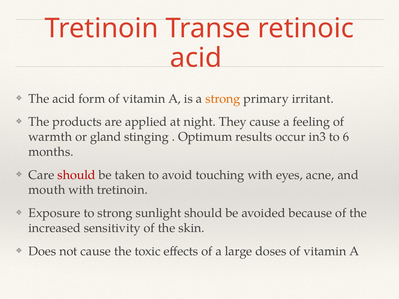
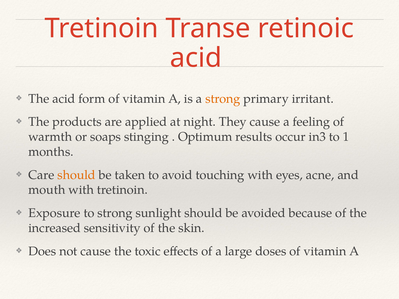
gland: gland -> soaps (106, 137)
6: 6 -> 1 (346, 137)
should colour: red -> orange (77, 175)
